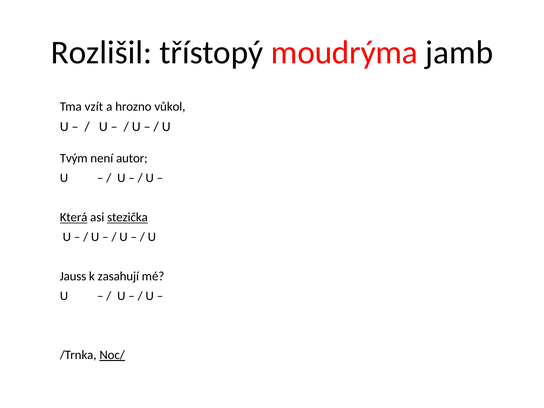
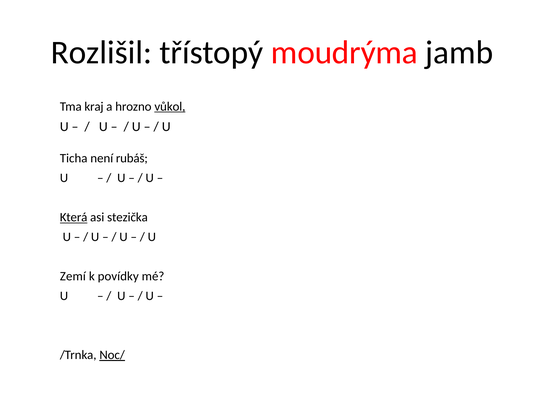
vzít: vzít -> kraj (94, 107)
vůkol underline: none -> present (170, 107)
Tvým: Tvým -> Ticha (74, 158)
autor: autor -> rubáš (132, 158)
stezička underline: present -> none (127, 217)
Jauss: Jauss -> Zemí (73, 276)
zasahují: zasahují -> povídky (118, 276)
